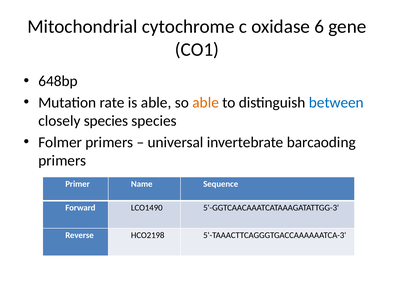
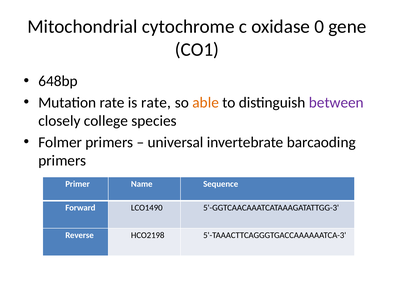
6: 6 -> 0 (319, 27)
is able: able -> rate (156, 103)
between colour: blue -> purple (336, 103)
closely species: species -> college (106, 121)
